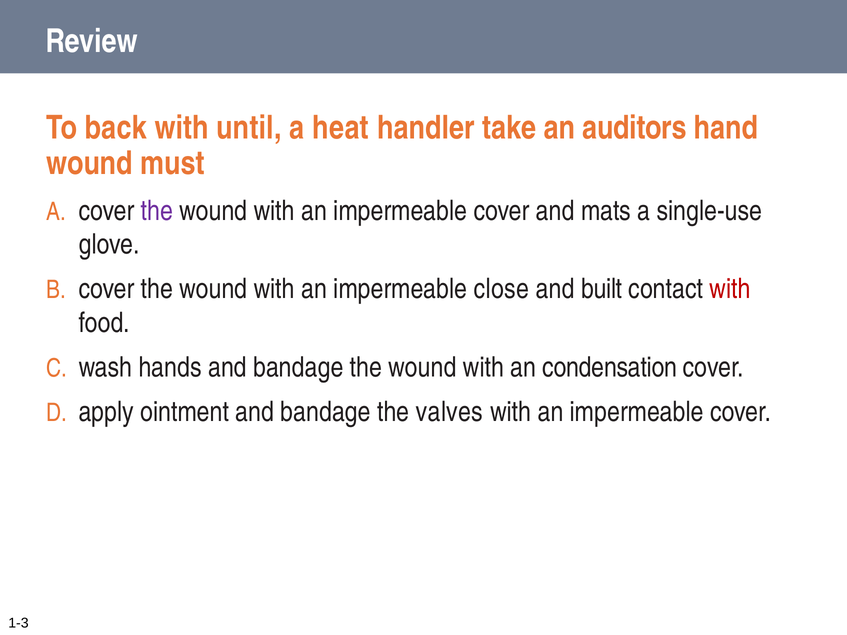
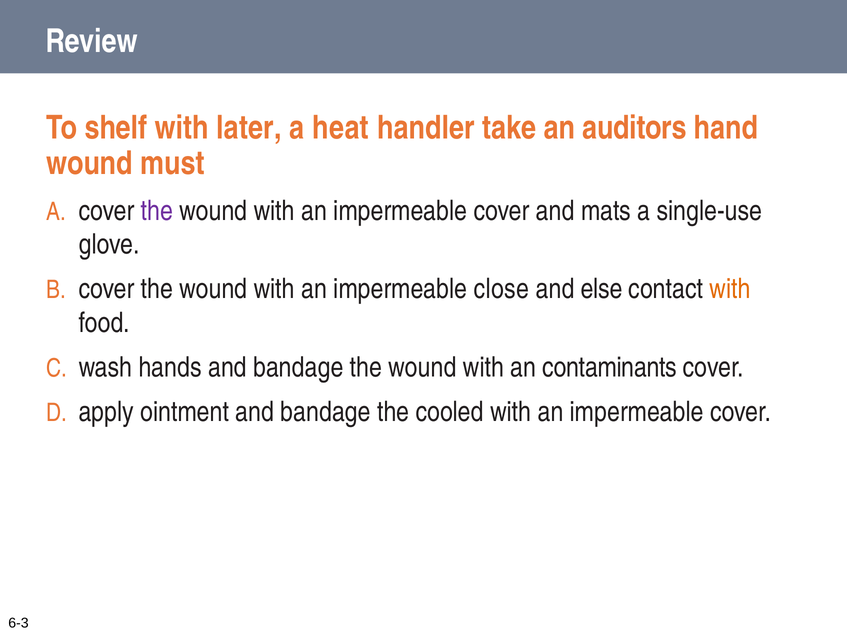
back: back -> shelf (116, 128)
until: until -> later (249, 128)
built: built -> else (602, 289)
with colour: red -> orange (730, 289)
condensation: condensation -> contaminants (610, 368)
valves: valves -> cooled (450, 412)
1-3: 1-3 -> 6-3 (18, 624)
